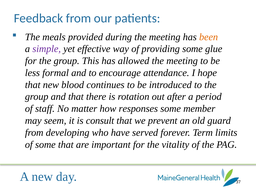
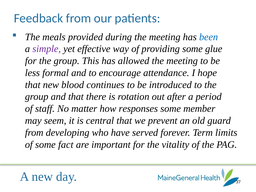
been colour: orange -> blue (209, 37)
consult: consult -> central (100, 121)
some that: that -> fact (66, 145)
